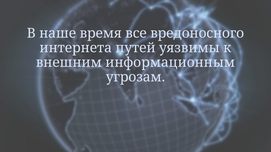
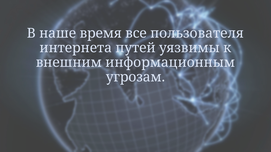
вредоносного: вредоносного -> пользователя (197, 33)
